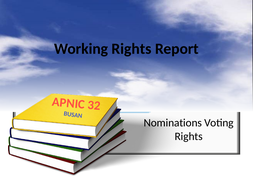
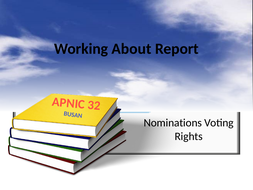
Working Rights: Rights -> About (132, 49)
